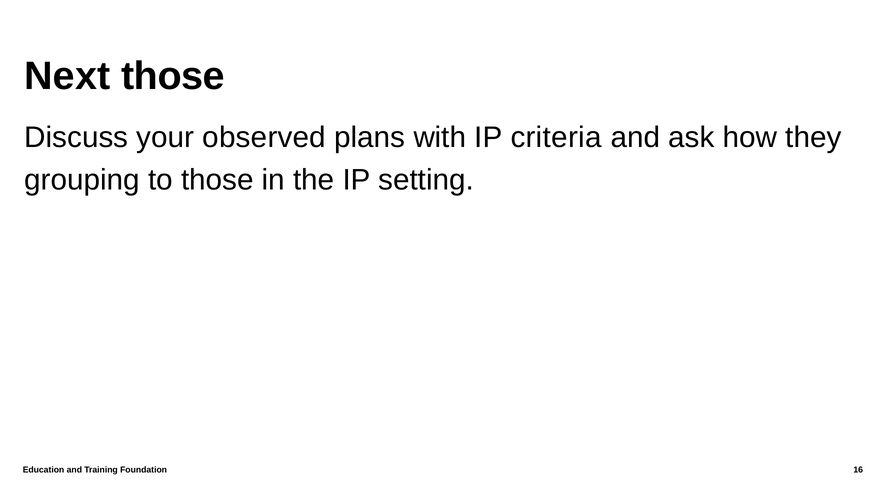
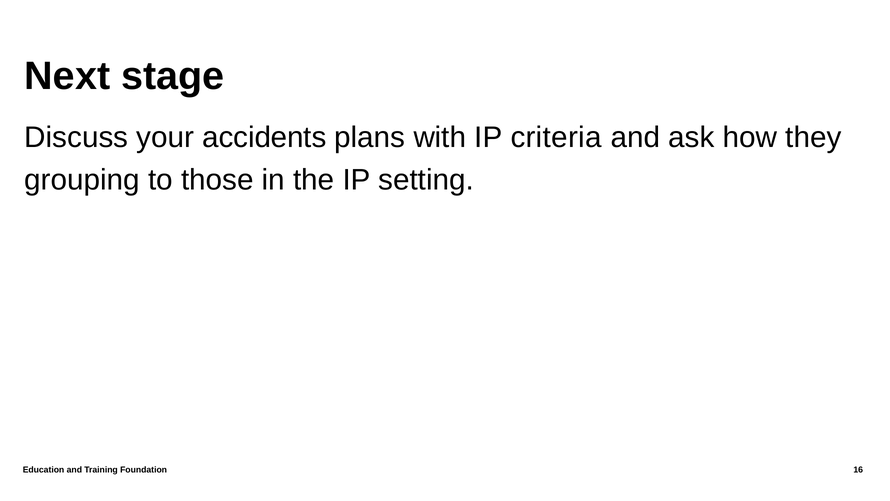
Next those: those -> stage (173, 76)
observed: observed -> accidents (264, 137)
